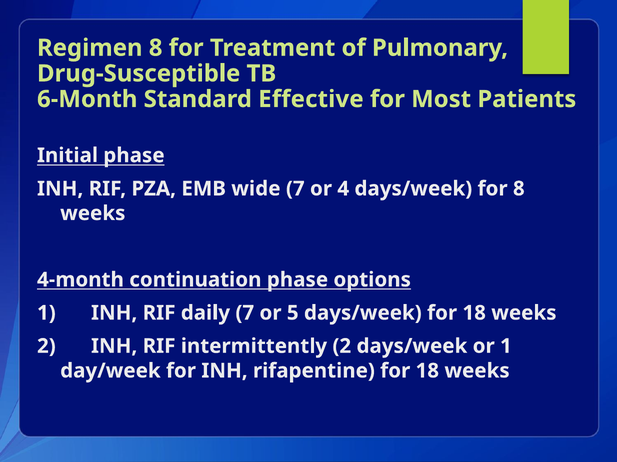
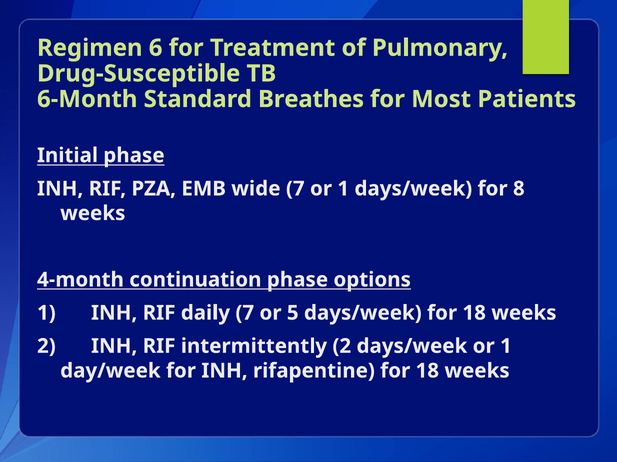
Regimen 8: 8 -> 6 (156, 48)
Effective: Effective -> Breathes (311, 99)
7 or 4: 4 -> 1 (343, 189)
